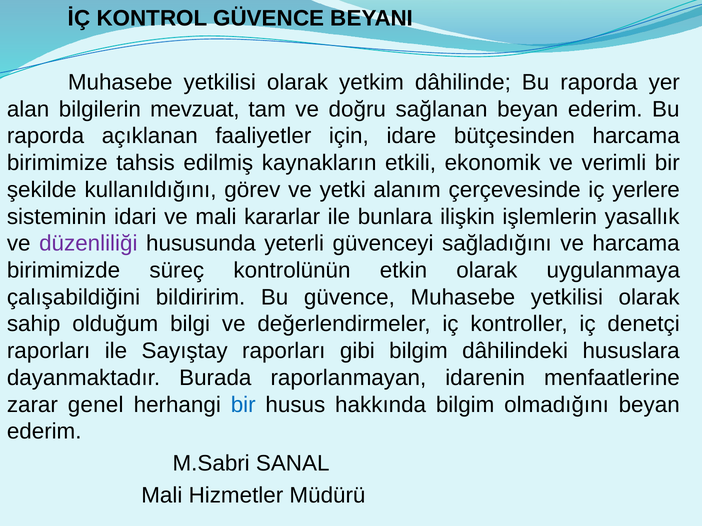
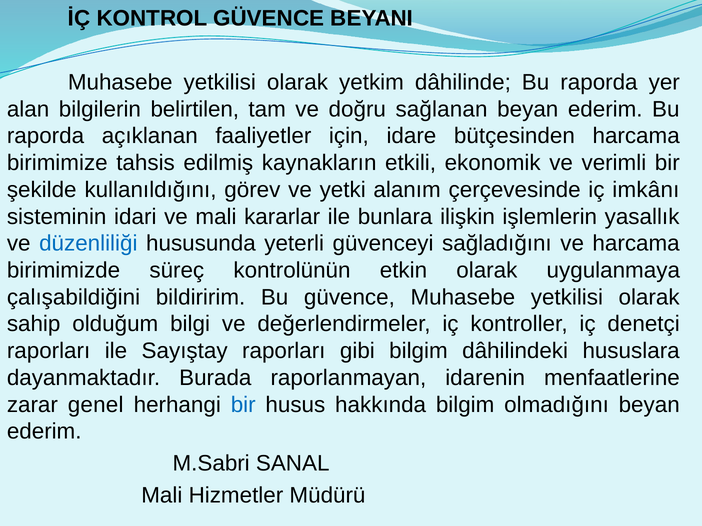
mevzuat: mevzuat -> belirtilen (195, 109)
yerlere: yerlere -> imkânı (646, 190)
düzenliliği colour: purple -> blue (88, 244)
